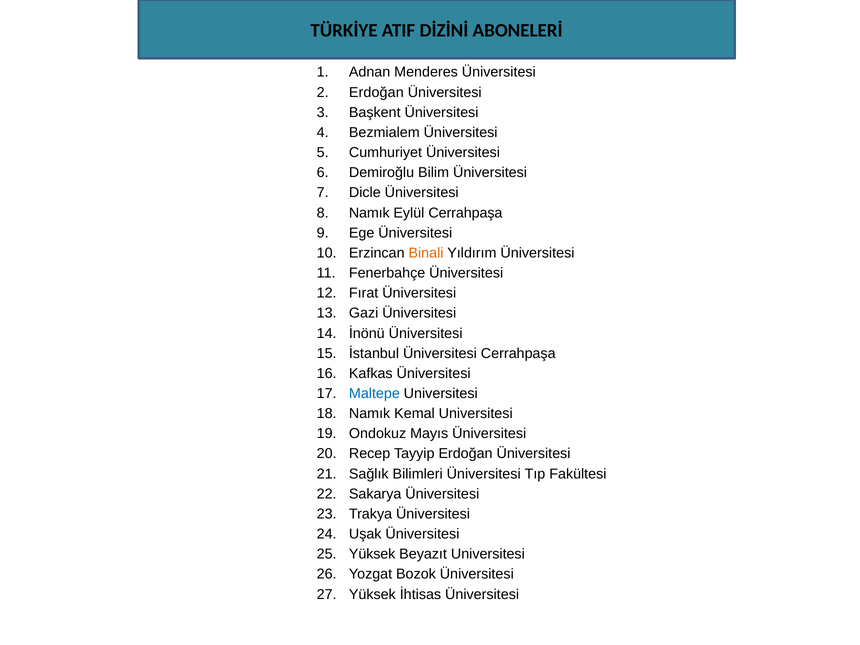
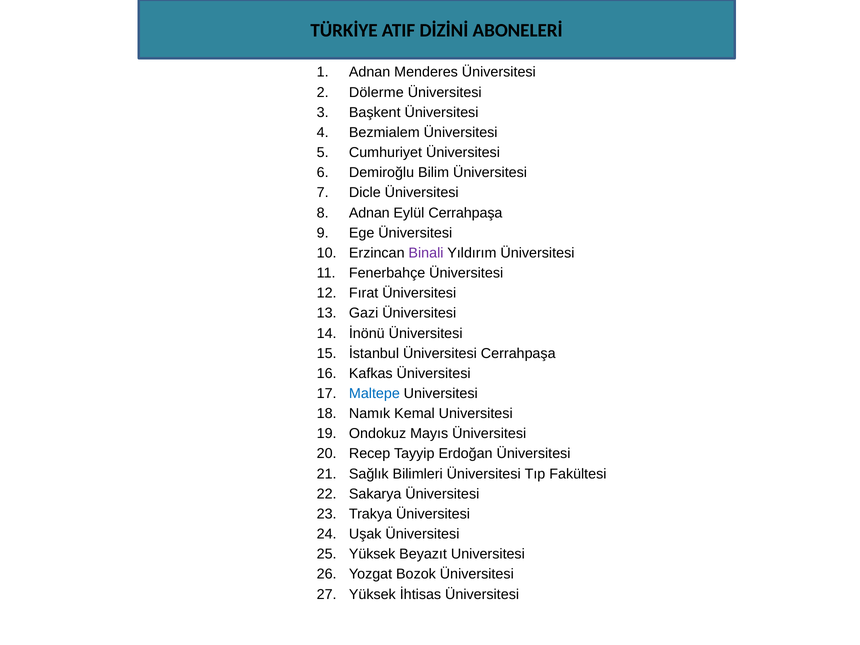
Erdoğan: Erdoğan -> Dölerme (376, 92)
Namık: Namık -> Adnan (369, 213)
Binali colour: orange -> purple (426, 253)
